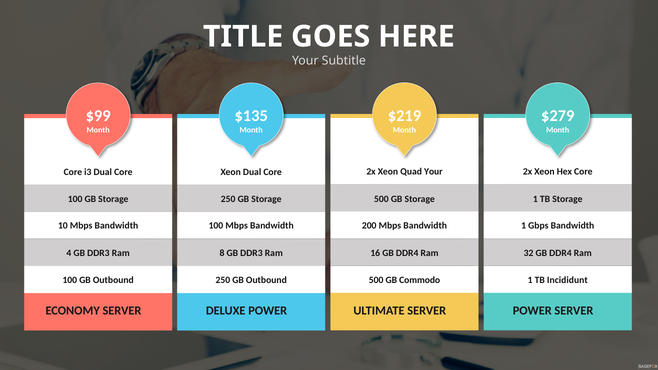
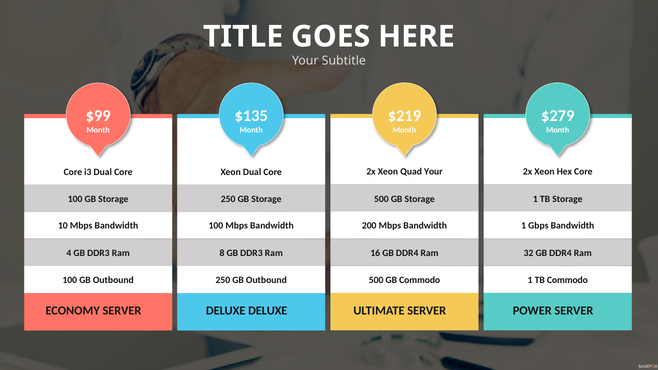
TB Incididunt: Incididunt -> Commodo (567, 280)
DELUXE POWER: POWER -> DELUXE (268, 311)
